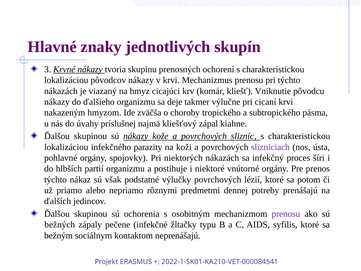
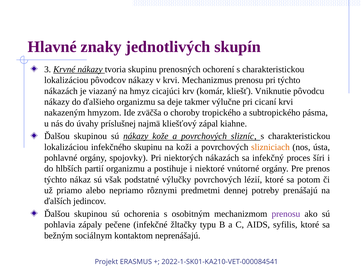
infekčného parazity: parazity -> skupinu (148, 147)
slizniciach colour: purple -> orange (270, 147)
bežných: bežných -> pohlavia (60, 225)
